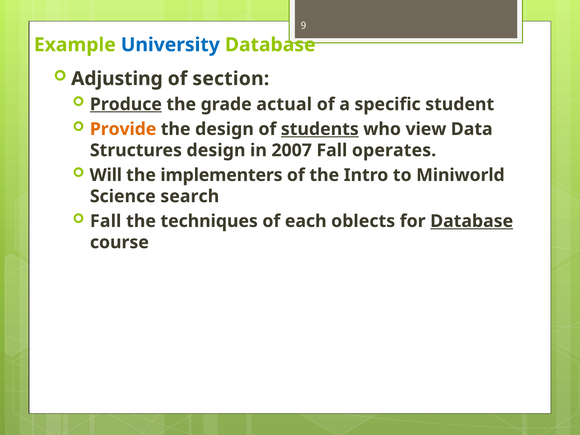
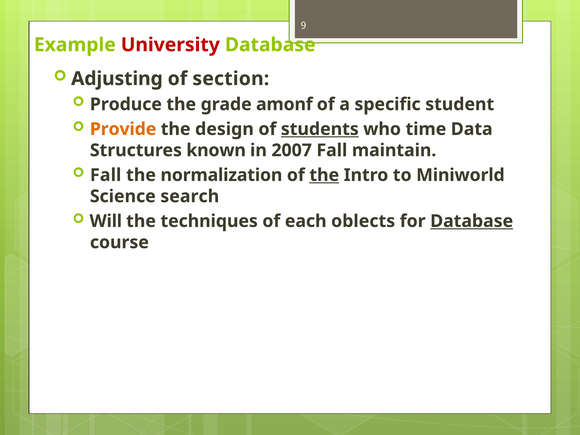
University colour: blue -> red (170, 45)
Produce underline: present -> none (126, 104)
actual: actual -> amonf (284, 104)
view: view -> time (426, 129)
Structures design: design -> known (216, 150)
operates: operates -> maintain (394, 150)
Will: Will -> Fall (106, 175)
implementers: implementers -> normalization (221, 175)
the underline: none -> present (324, 175)
Fall: Fall -> Will (106, 221)
